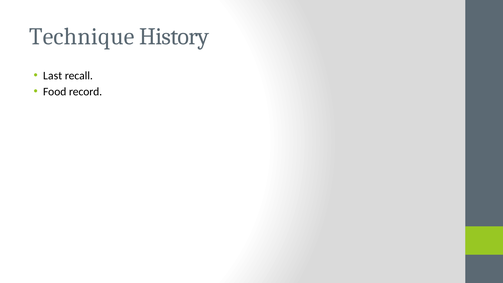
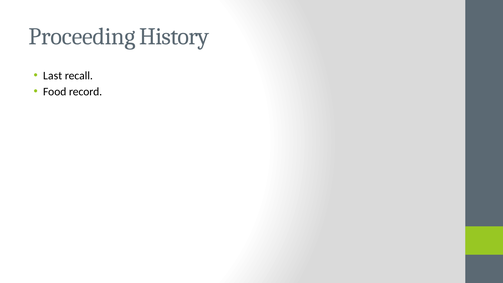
Technique: Technique -> Proceeding (82, 37)
